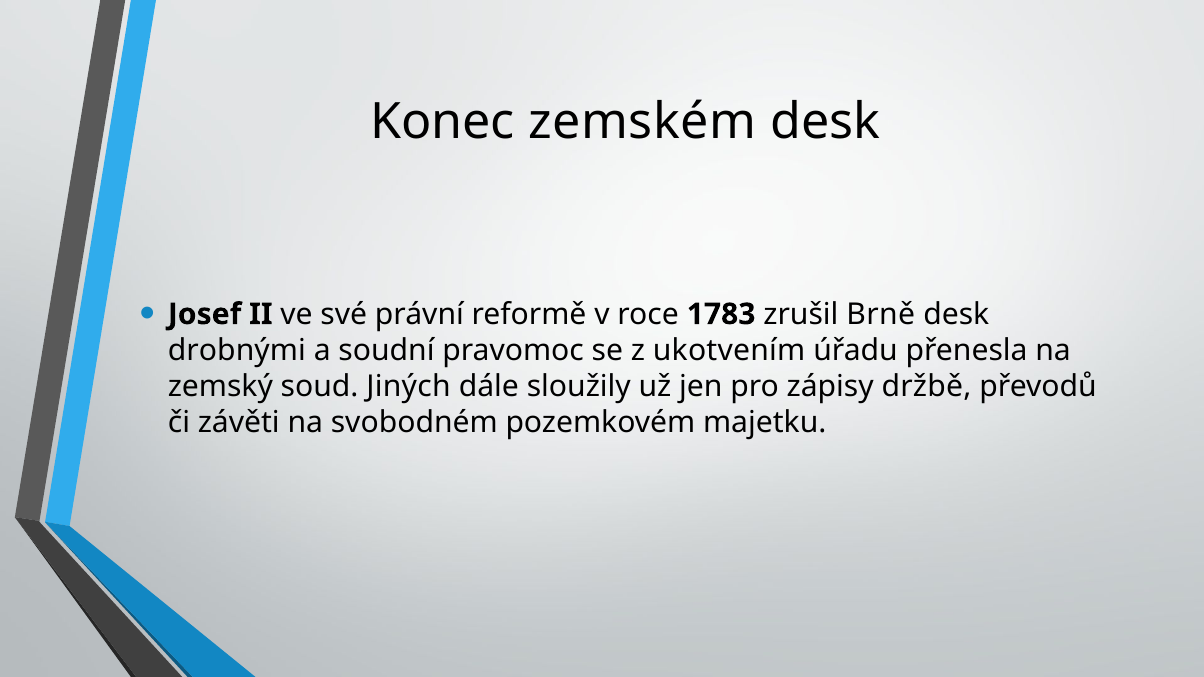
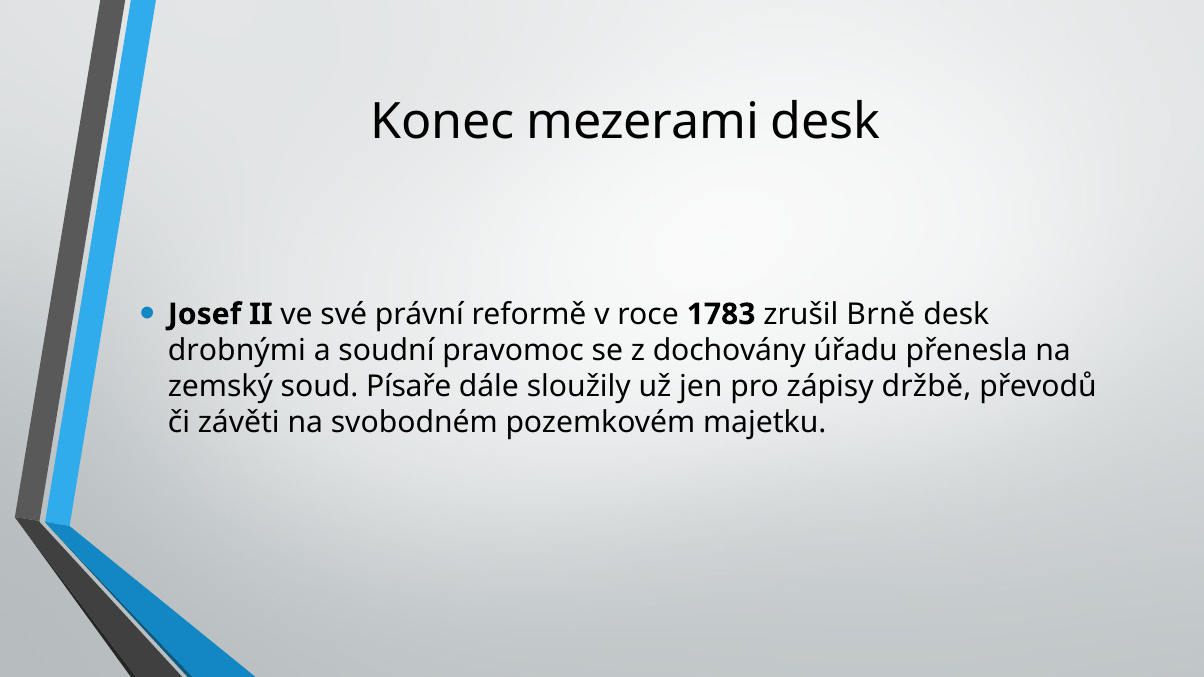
zemském: zemském -> mezerami (643, 122)
ukotvením: ukotvením -> dochovány (729, 350)
Jiných: Jiných -> Písaře (409, 387)
